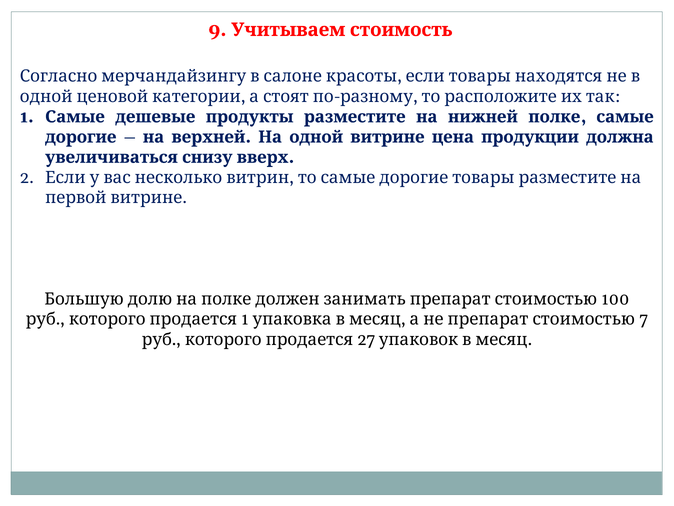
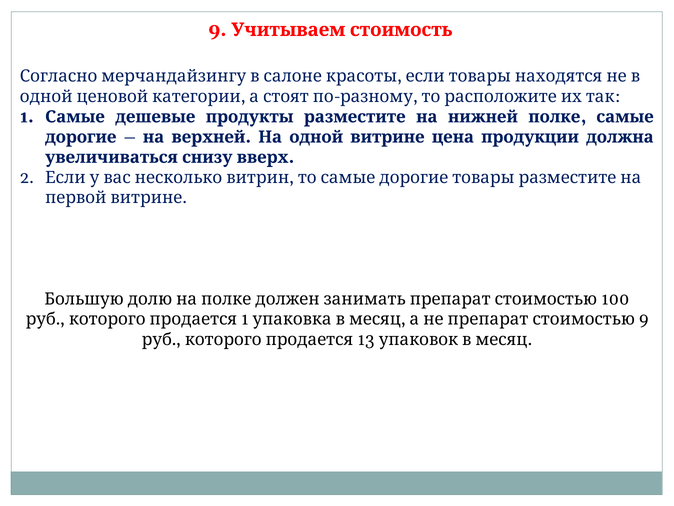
7: 7 -> 9 (644, 319)
27: 27 -> 13 (366, 339)
